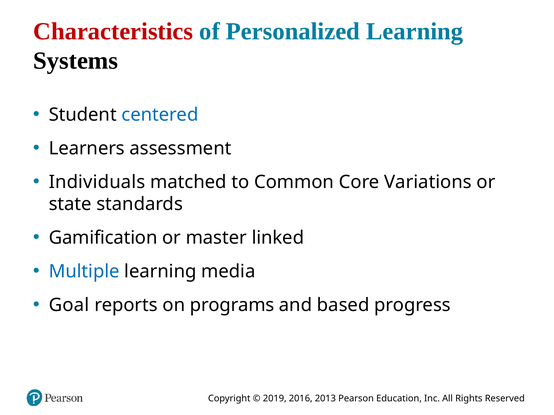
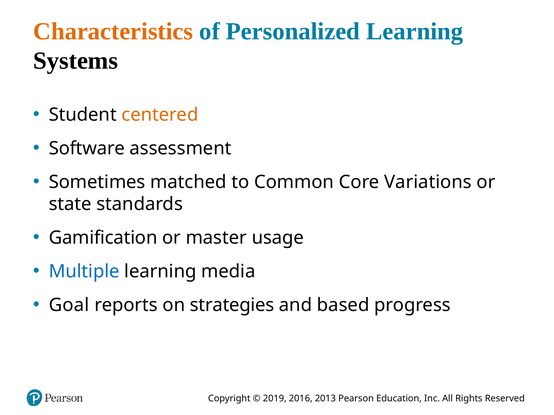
Characteristics colour: red -> orange (113, 31)
centered colour: blue -> orange (160, 115)
Learners: Learners -> Software (87, 149)
Individuals: Individuals -> Sometimes (97, 182)
linked: linked -> usage (278, 238)
programs: programs -> strategies (232, 306)
